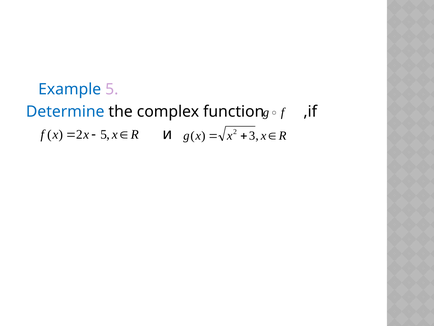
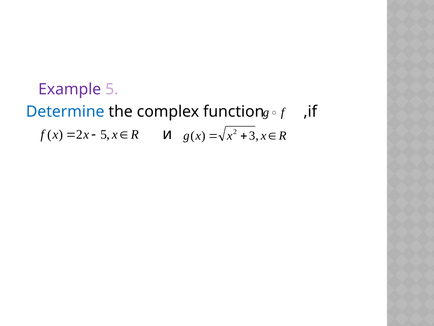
Example colour: blue -> purple (70, 89)
